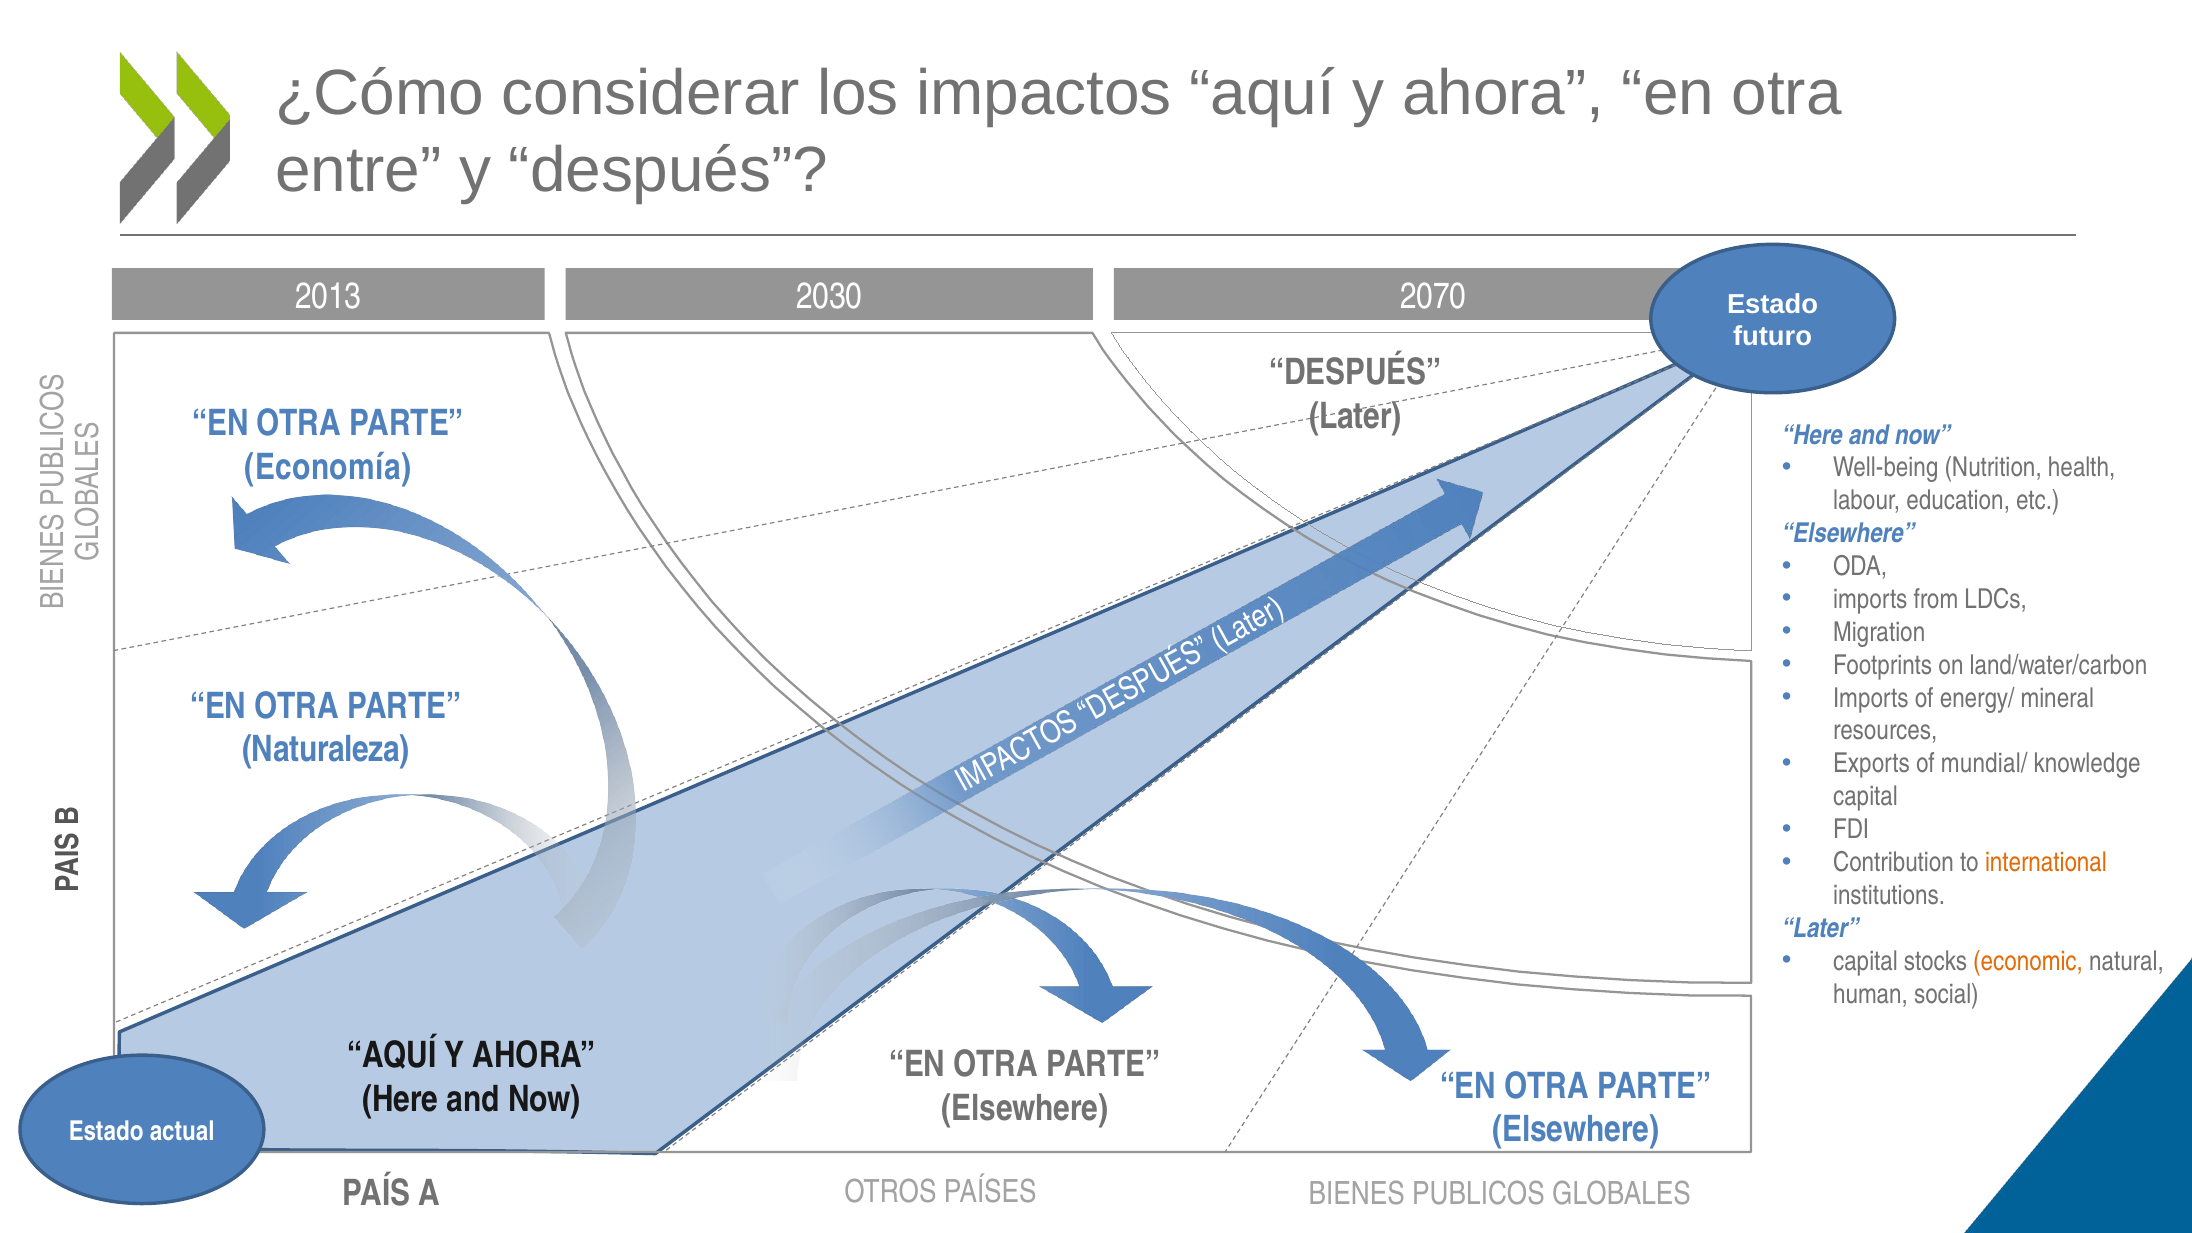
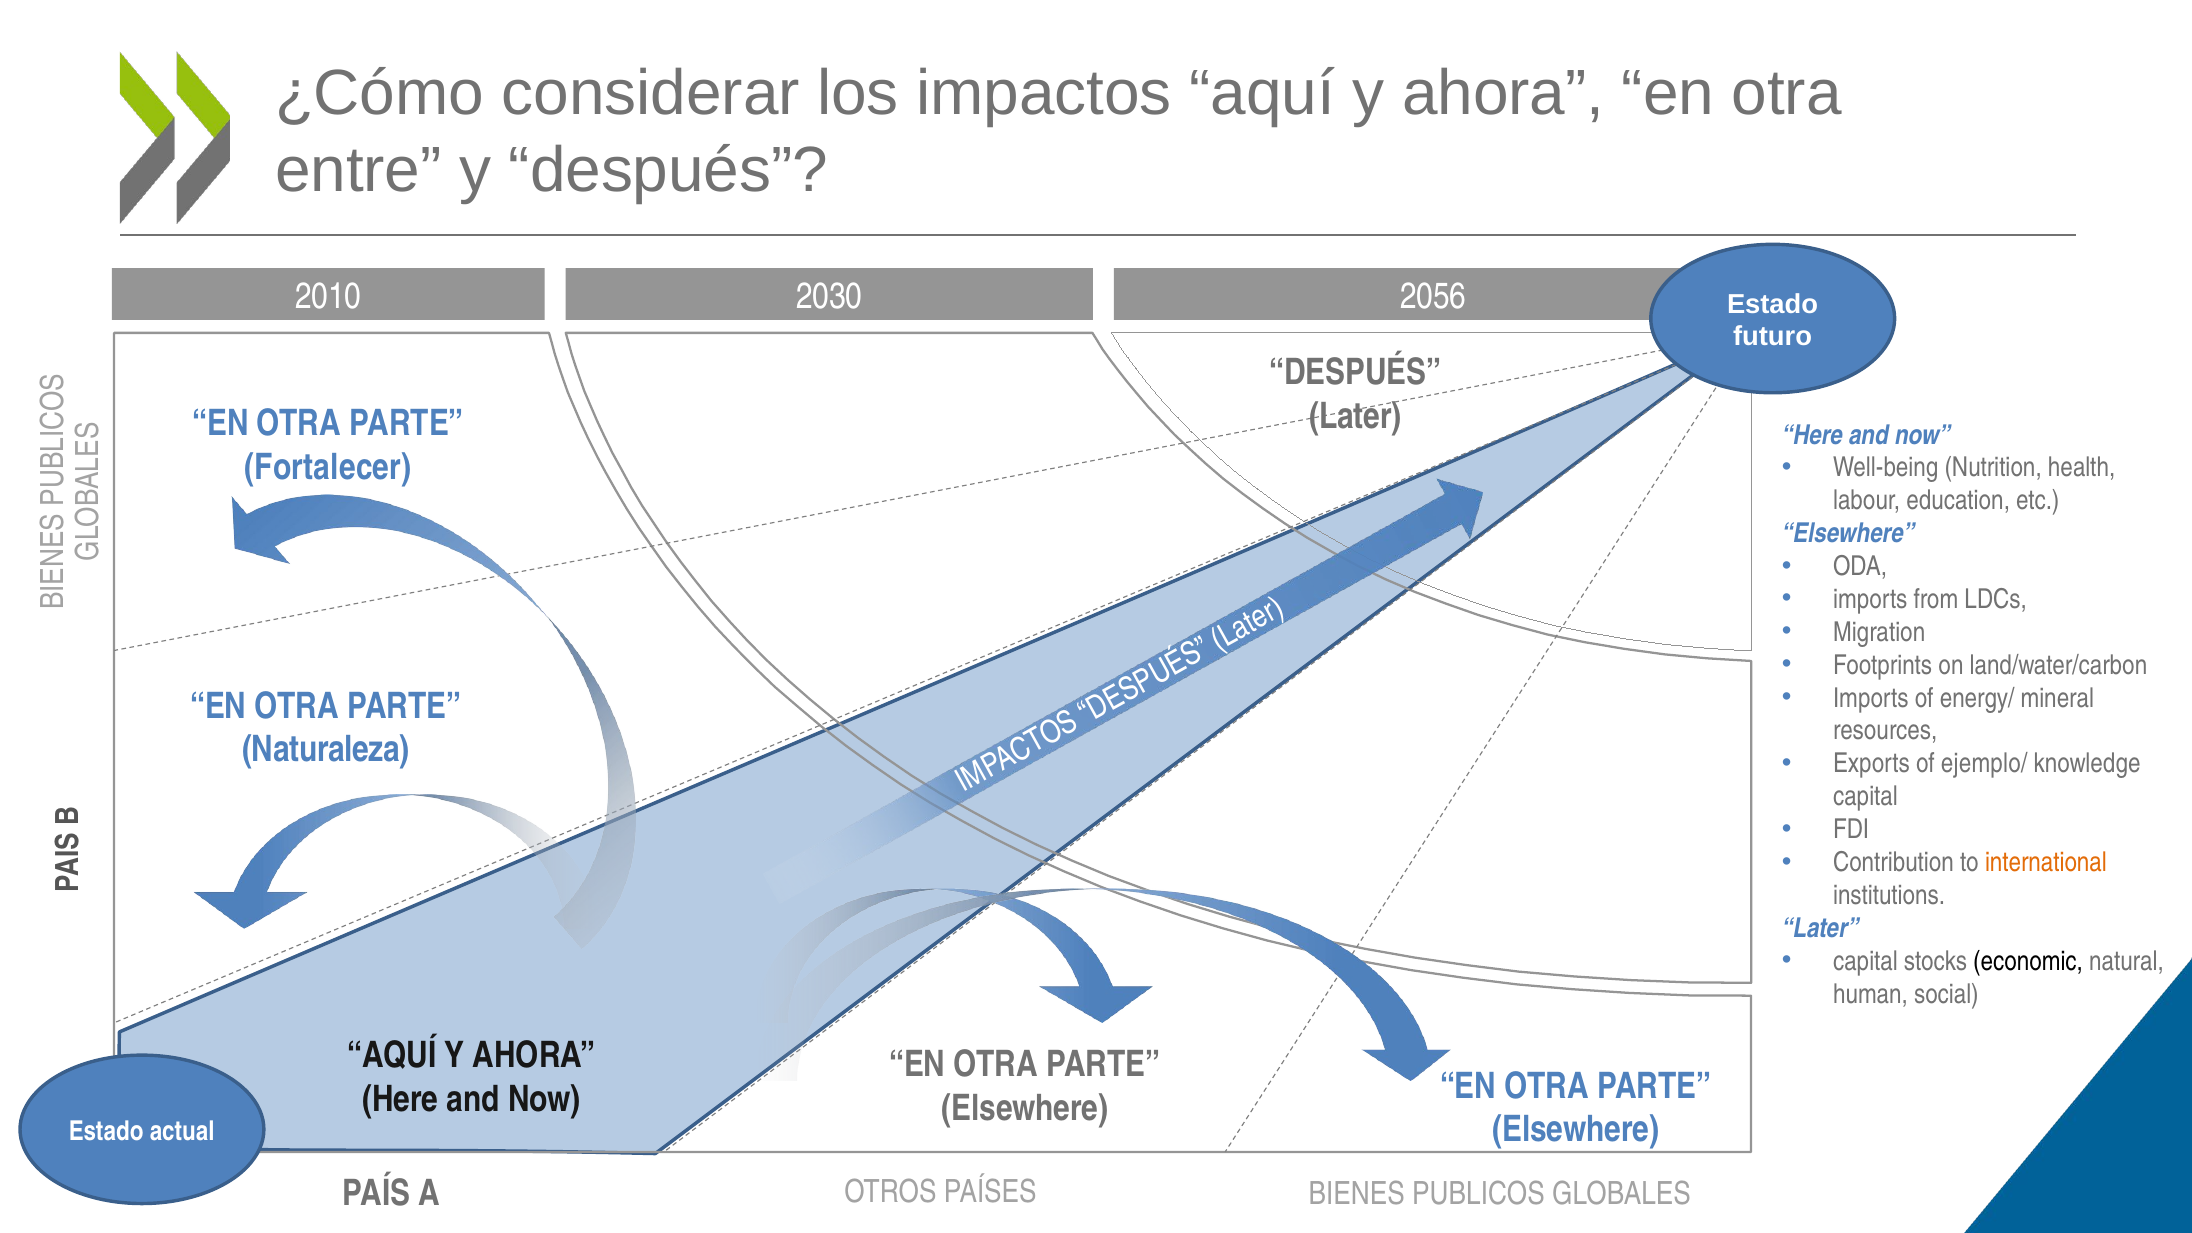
2013: 2013 -> 2010 (328, 297)
2070: 2070 -> 2056 (1433, 297)
Economía: Economía -> Fortalecer (328, 467)
mundial/: mundial/ -> ejemplo/ (1984, 764)
economic colour: orange -> black (2028, 961)
